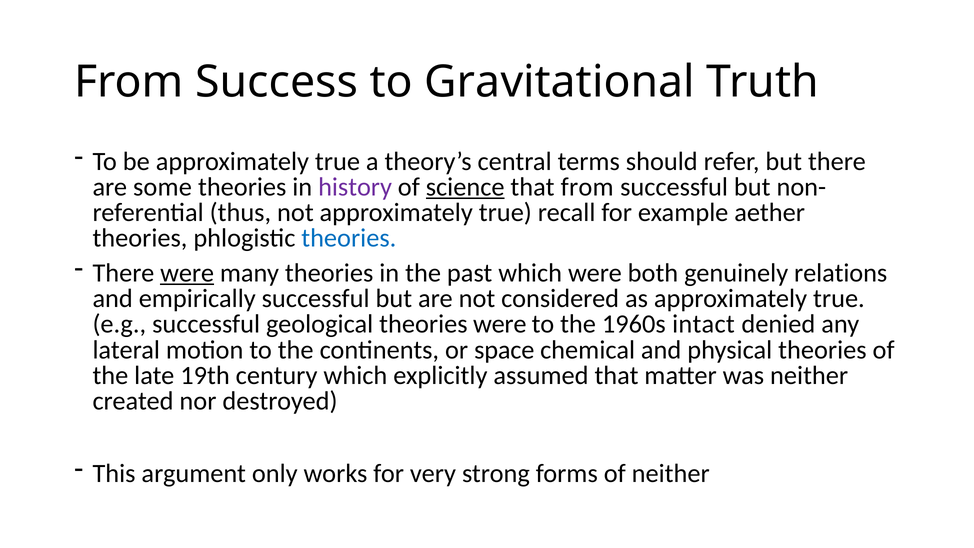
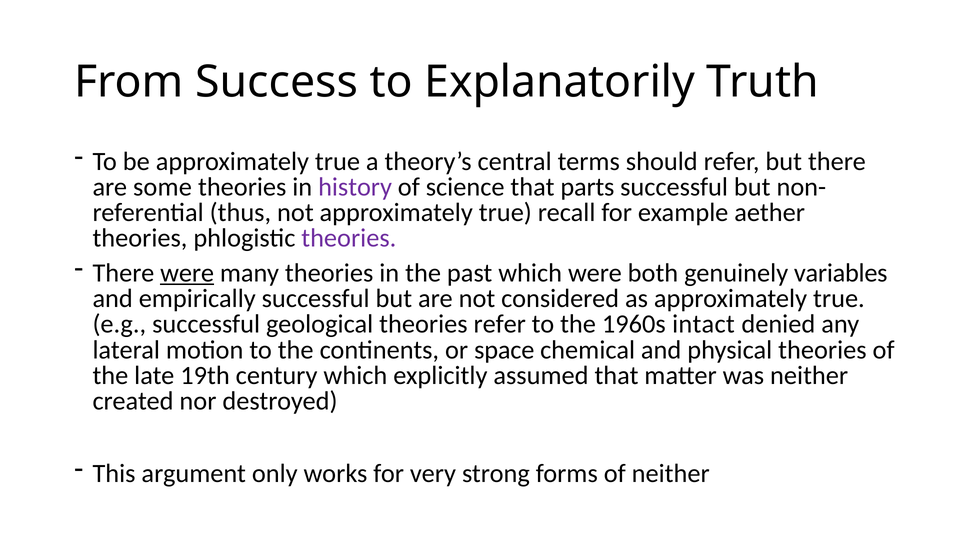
Gravitational: Gravitational -> Explanatorily (560, 82)
science underline: present -> none (465, 187)
that from: from -> parts (587, 187)
theories colour: blue -> purple (349, 238)
relations: relations -> variables (841, 273)
theories were: were -> refer (500, 324)
